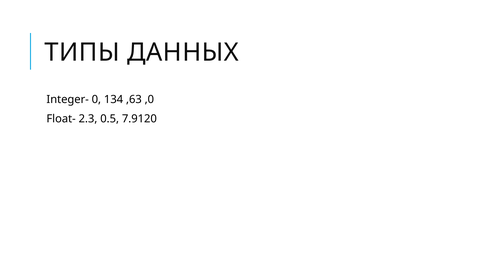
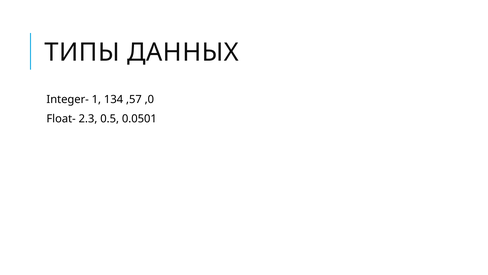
0: 0 -> 1 (96, 99)
,63: ,63 -> ,57 (134, 99)
7.9120: 7.9120 -> 0.0501 (139, 118)
